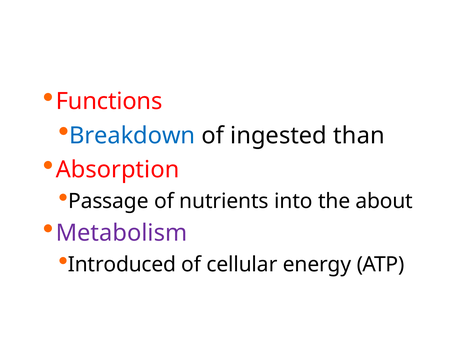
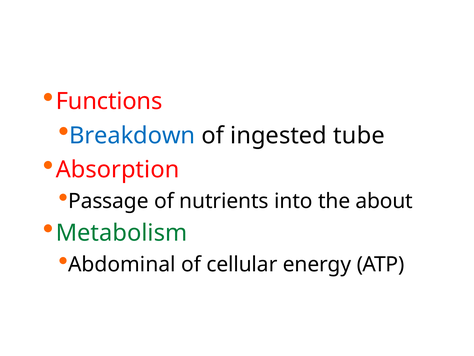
than: than -> tube (359, 135)
Metabolism colour: purple -> green (121, 233)
Introduced: Introduced -> Abdominal (122, 264)
